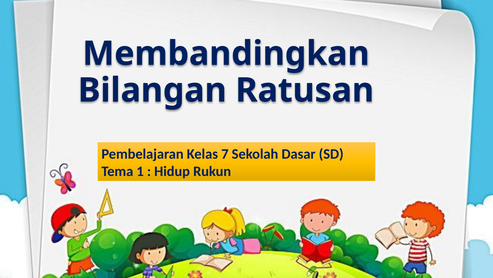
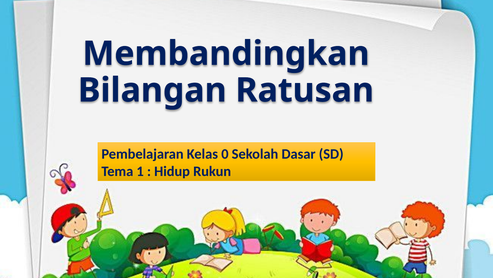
7: 7 -> 0 (225, 154)
